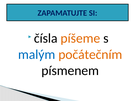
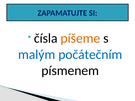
počátečním colour: orange -> blue (90, 55)
